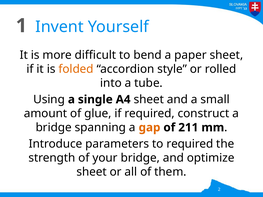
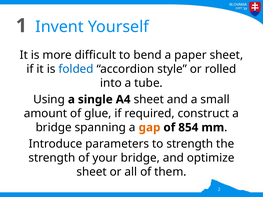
folded colour: orange -> blue (76, 69)
211: 211 -> 854 (188, 128)
to required: required -> strength (190, 144)
